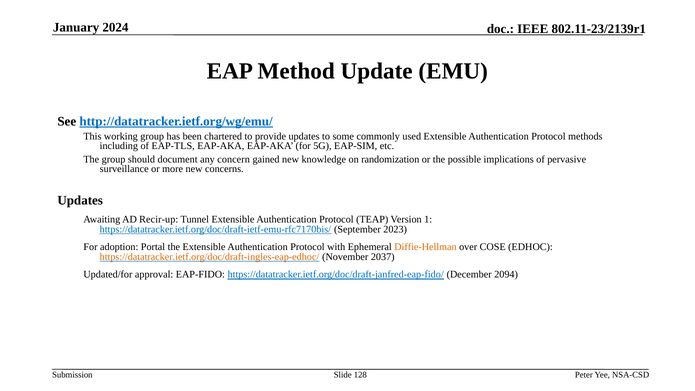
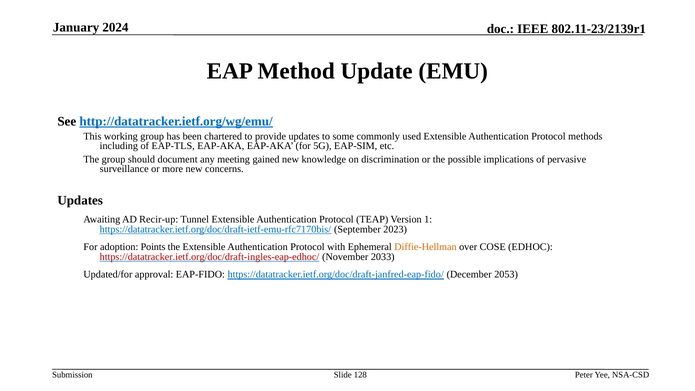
concern: concern -> meeting (234, 159)
randomization: randomization -> discrimination (390, 159)
Portal: Portal -> Points (153, 247)
https://datatracker.ietf.org/doc/draft-ingles-eap-edhoc/ colour: orange -> red (209, 257)
2037: 2037 -> 2033 (383, 257)
2094: 2094 -> 2053 (506, 274)
